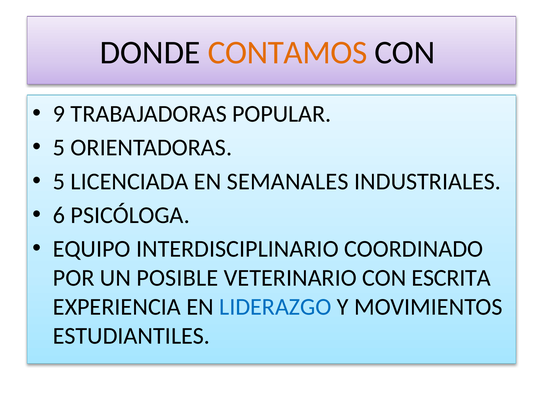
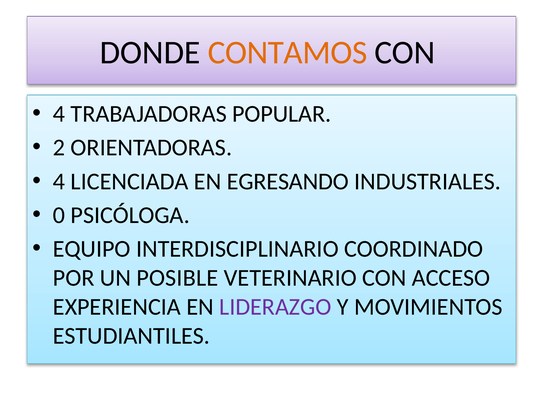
9: 9 -> 4 (59, 114)
5: 5 -> 2 (59, 148)
5: 5 -> 4 (59, 182)
SEMANALES: SEMANALES -> EGRESANDO (288, 182)
6: 6 -> 0 (59, 215)
ESCRITA: ESCRITA -> ACCESO (451, 278)
LIDERAZGO colour: blue -> purple (275, 307)
